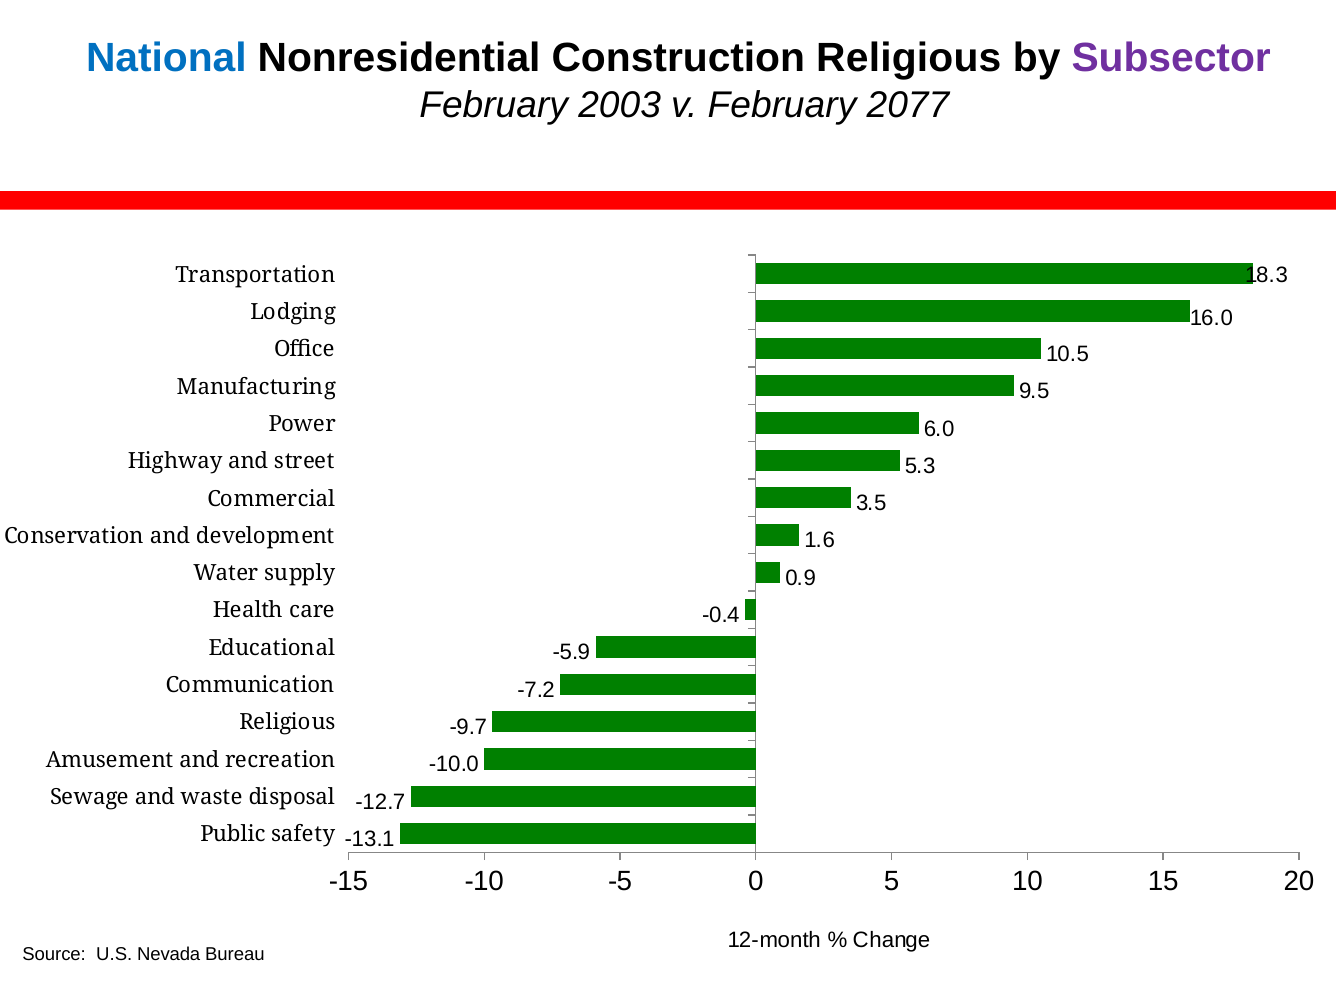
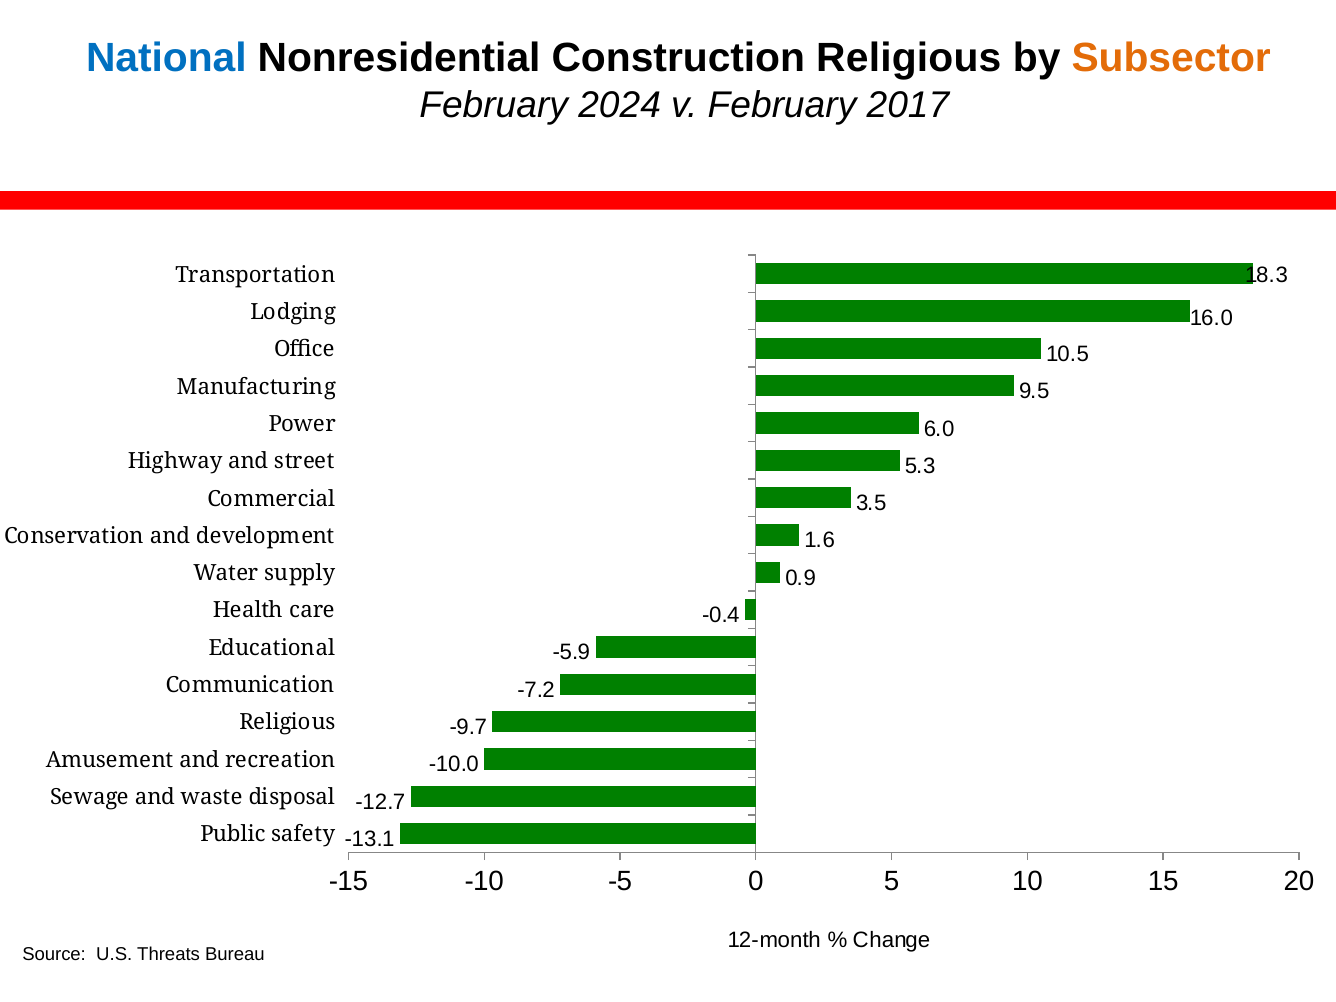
Subsector colour: purple -> orange (1171, 58)
2003: 2003 -> 2024 (620, 105)
2077: 2077 -> 2017 (908, 105)
Nevada: Nevada -> Threats (169, 954)
